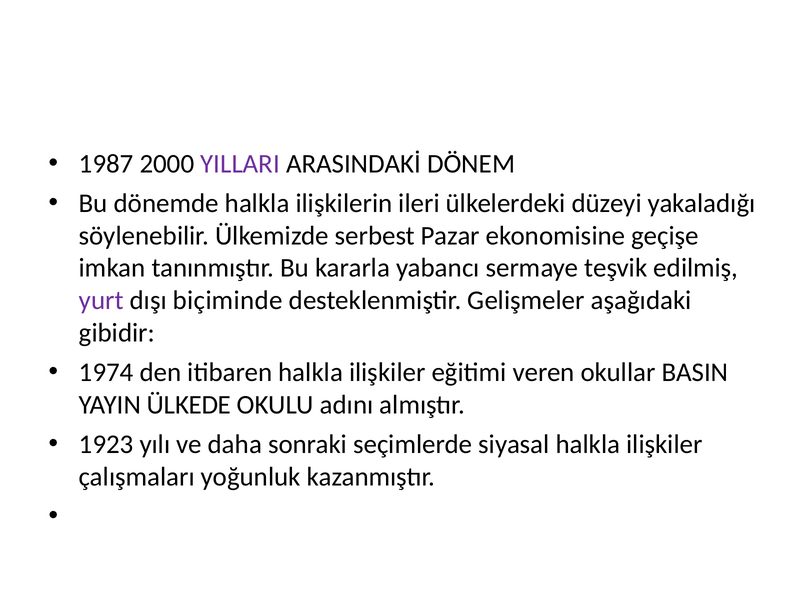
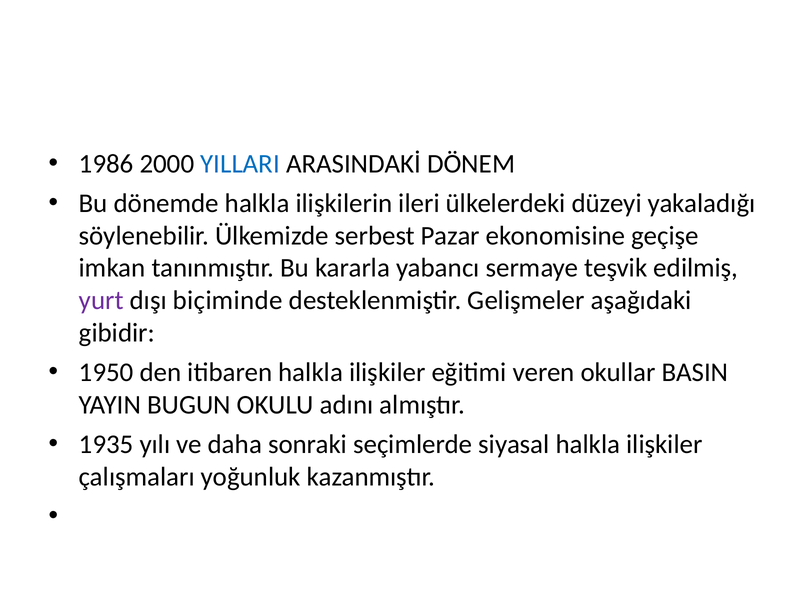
1987: 1987 -> 1986 (106, 164)
YILLARI colour: purple -> blue (240, 164)
1974: 1974 -> 1950 (106, 372)
ÜLKEDE: ÜLKEDE -> BUGUN (189, 405)
1923: 1923 -> 1935 (106, 444)
